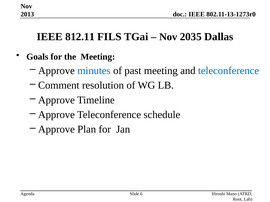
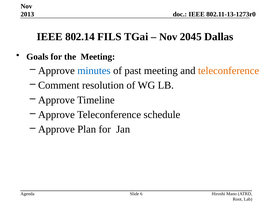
812.11: 812.11 -> 802.14 (80, 37)
2035: 2035 -> 2045 (191, 37)
teleconference colour: blue -> orange (229, 71)
